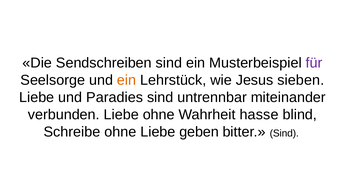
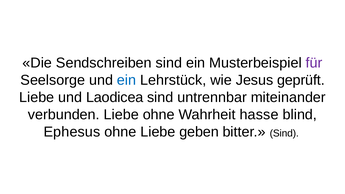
ein colour: orange -> blue (127, 80)
sieben: sieben -> geprüft (301, 80)
Paradies: Paradies -> Laodicea (115, 97)
Schreibe: Schreibe -> Ephesus (72, 132)
